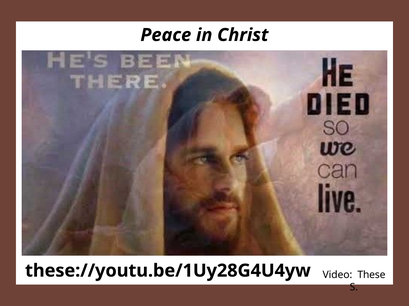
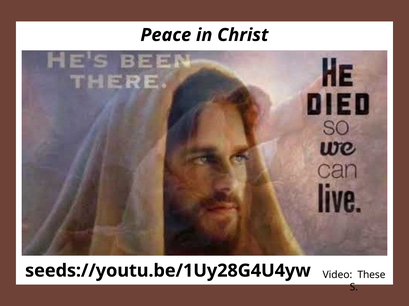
these://youtu.be/1Uy28G4U4yw: these://youtu.be/1Uy28G4U4yw -> seeds://youtu.be/1Uy28G4U4yw (168, 271)
